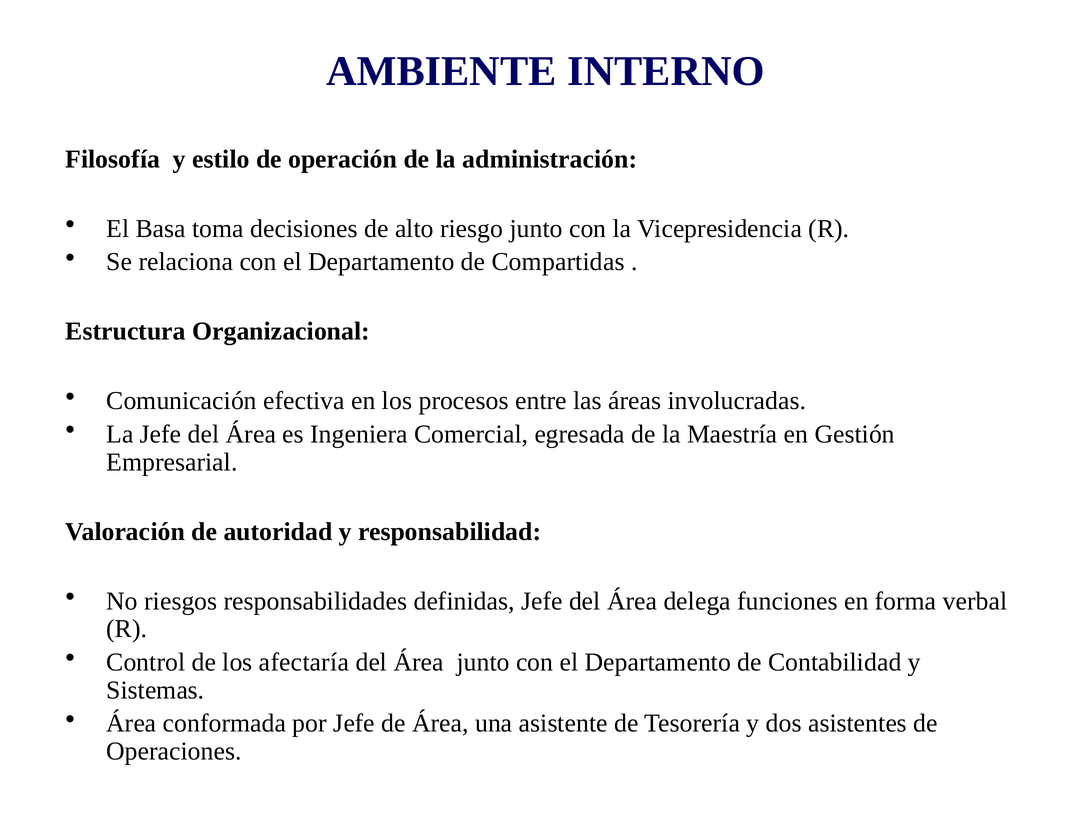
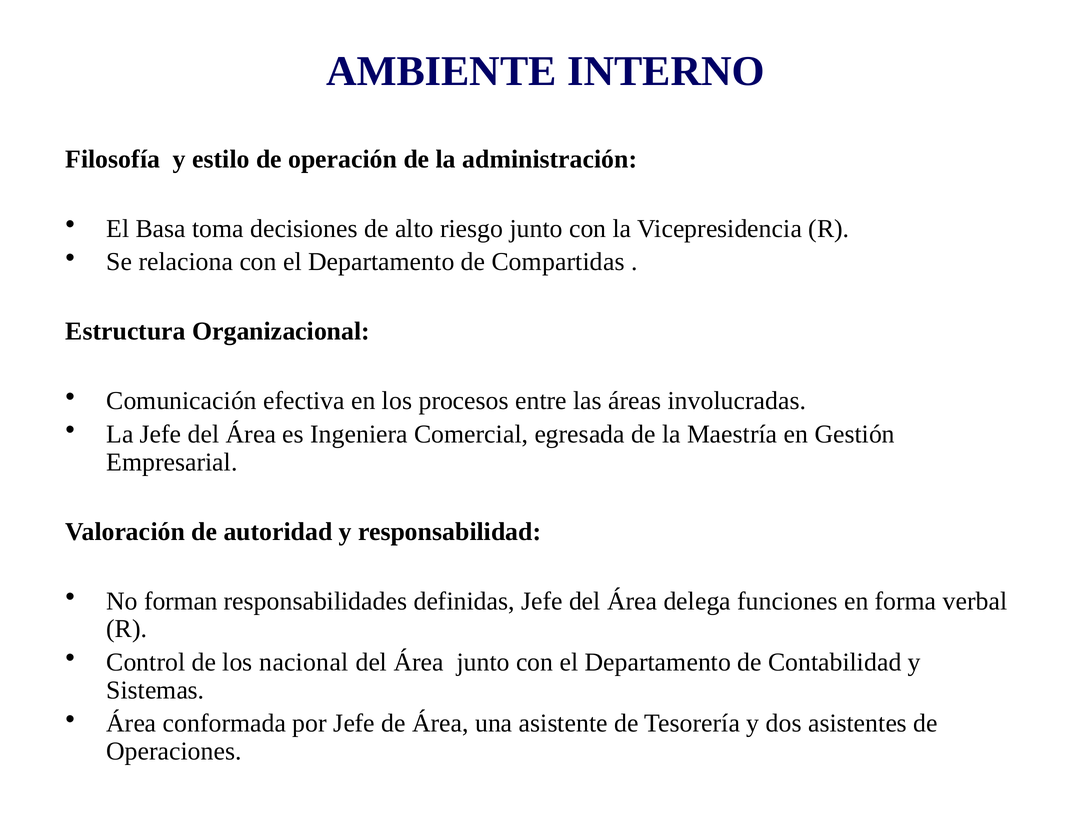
riesgos: riesgos -> forman (181, 601)
afectaría: afectaría -> nacional (304, 662)
